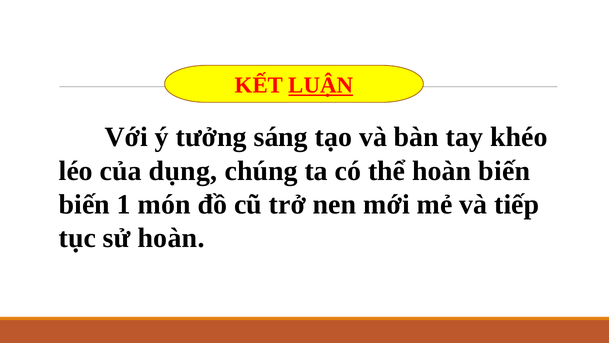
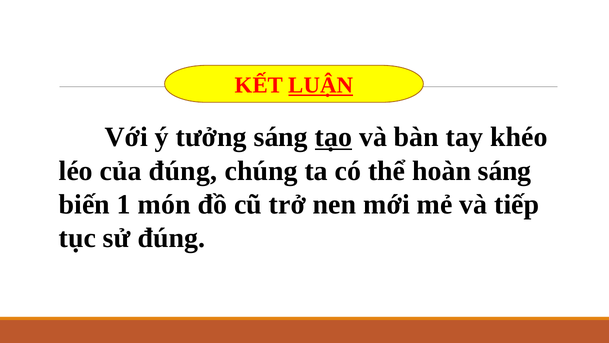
tạo underline: none -> present (333, 137)
của dụng: dụng -> đúng (183, 171)
hoàn biến: biến -> sáng (505, 171)
sử hoàn: hoàn -> đúng (171, 238)
